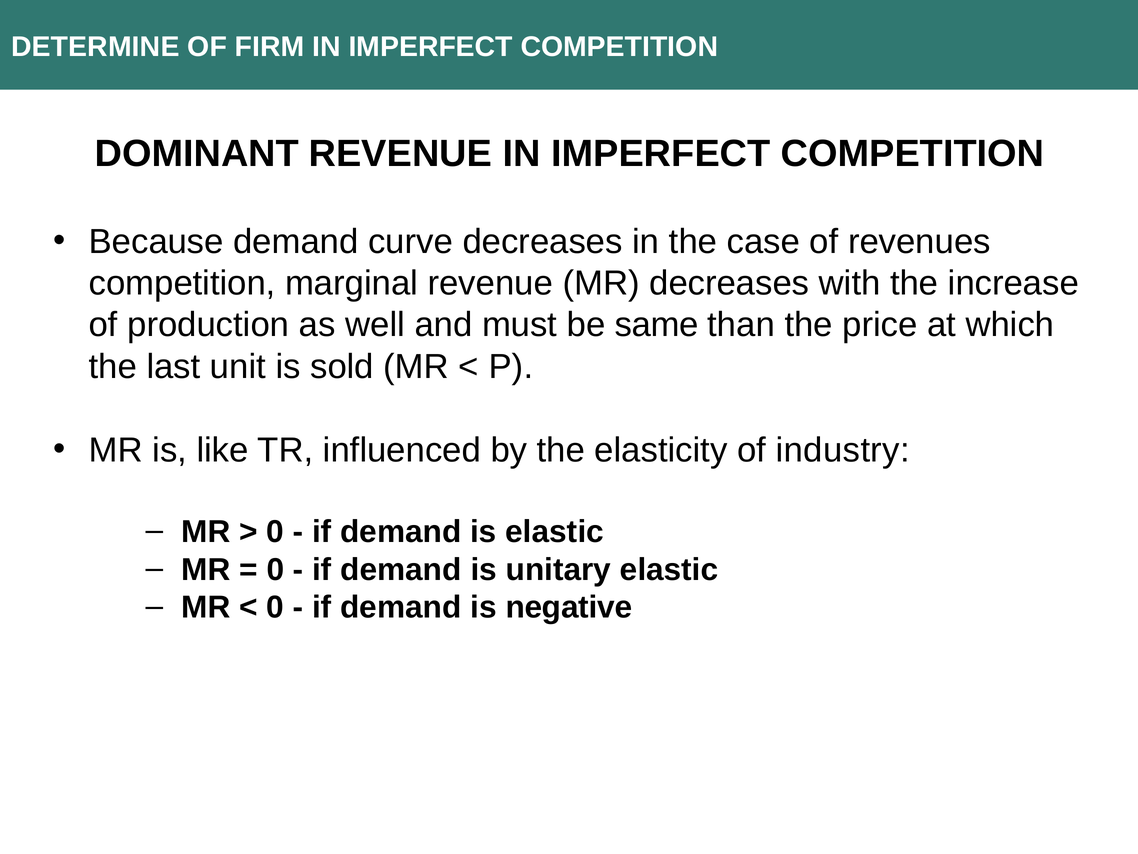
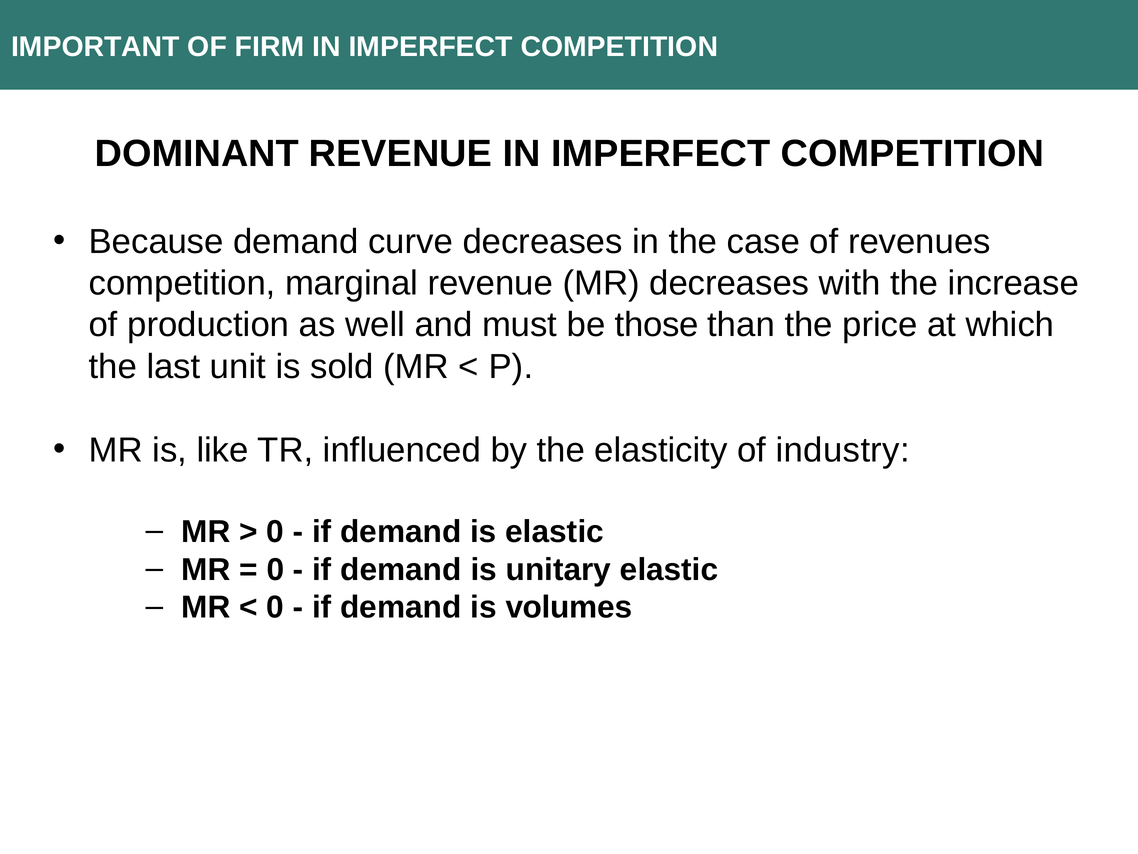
DETERMINE: DETERMINE -> IMPORTANT (95, 47)
same: same -> those (657, 325)
negative: negative -> volumes (569, 607)
